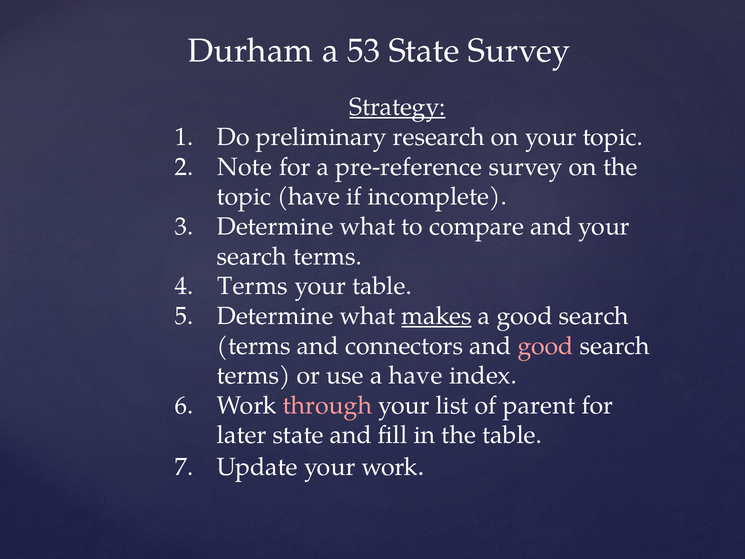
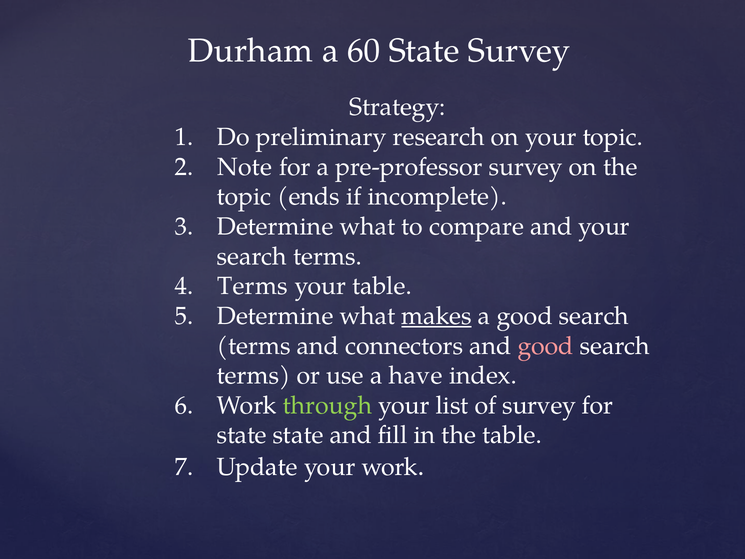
53: 53 -> 60 (364, 51)
Strategy underline: present -> none (397, 107)
pre-reference: pre-reference -> pre-professor (409, 167)
topic have: have -> ends (309, 197)
through colour: pink -> light green (327, 405)
of parent: parent -> survey (539, 405)
later: later -> state (242, 435)
